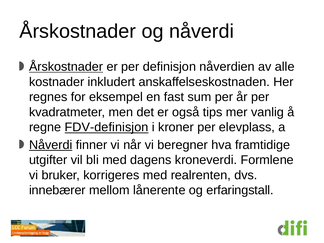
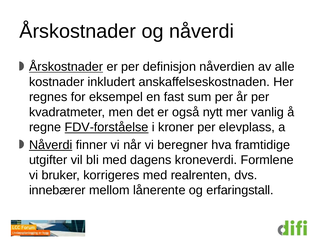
tips: tips -> nytt (213, 112)
FDV-definisjon: FDV-definisjon -> FDV-forståelse (107, 127)
